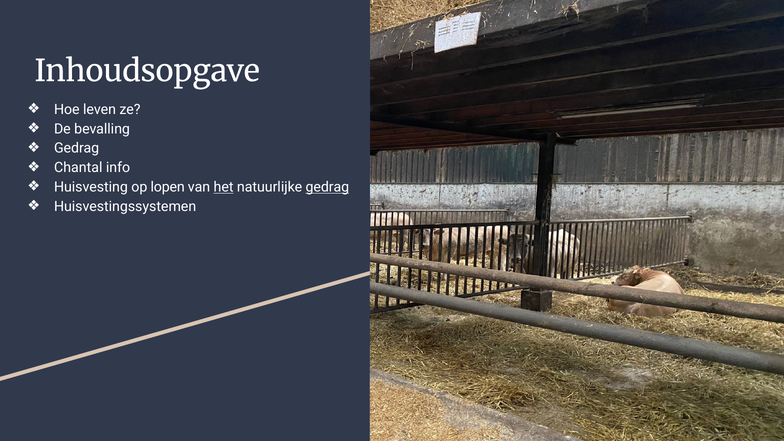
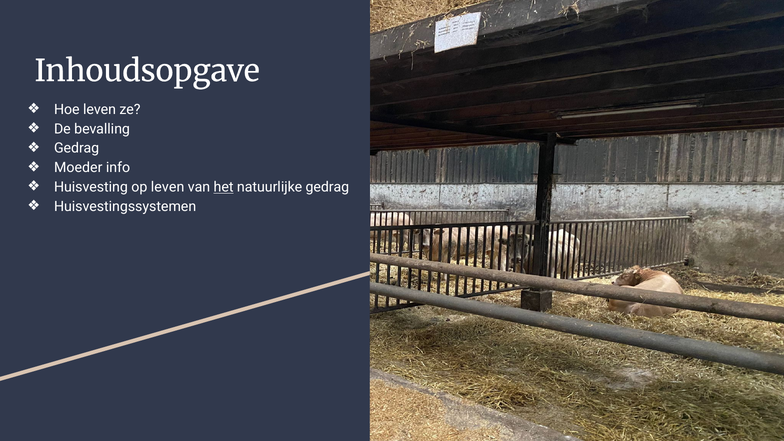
Chantal: Chantal -> Moeder (78, 168)
op lopen: lopen -> leven (168, 187)
gedrag underline: present -> none (327, 187)
